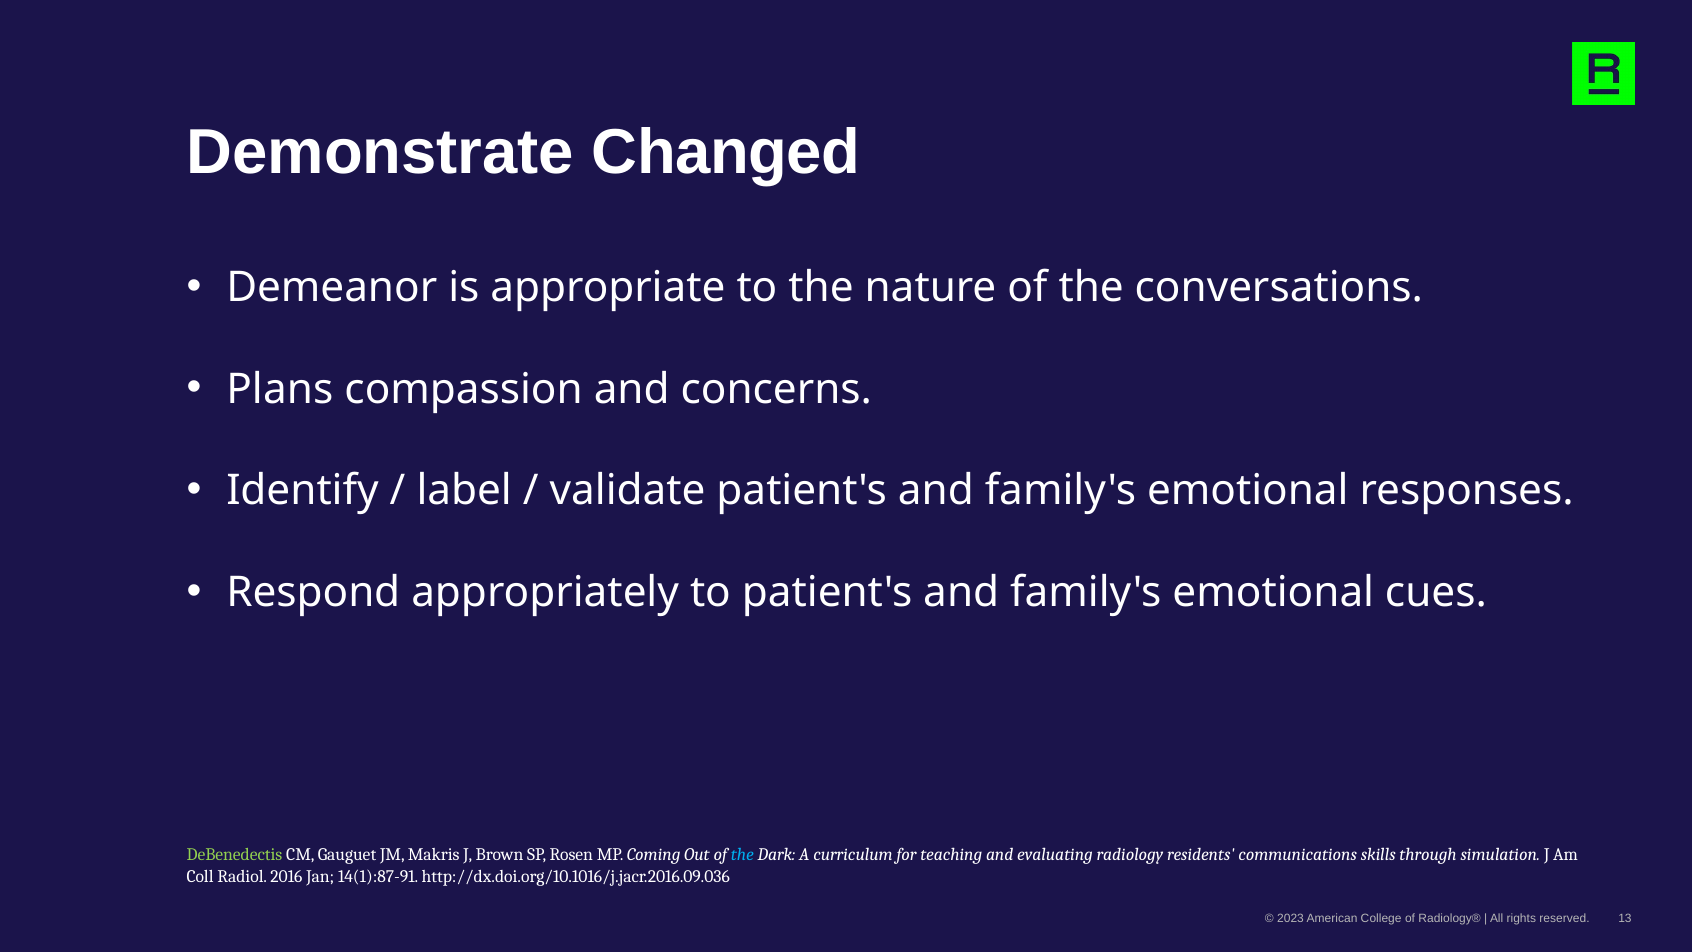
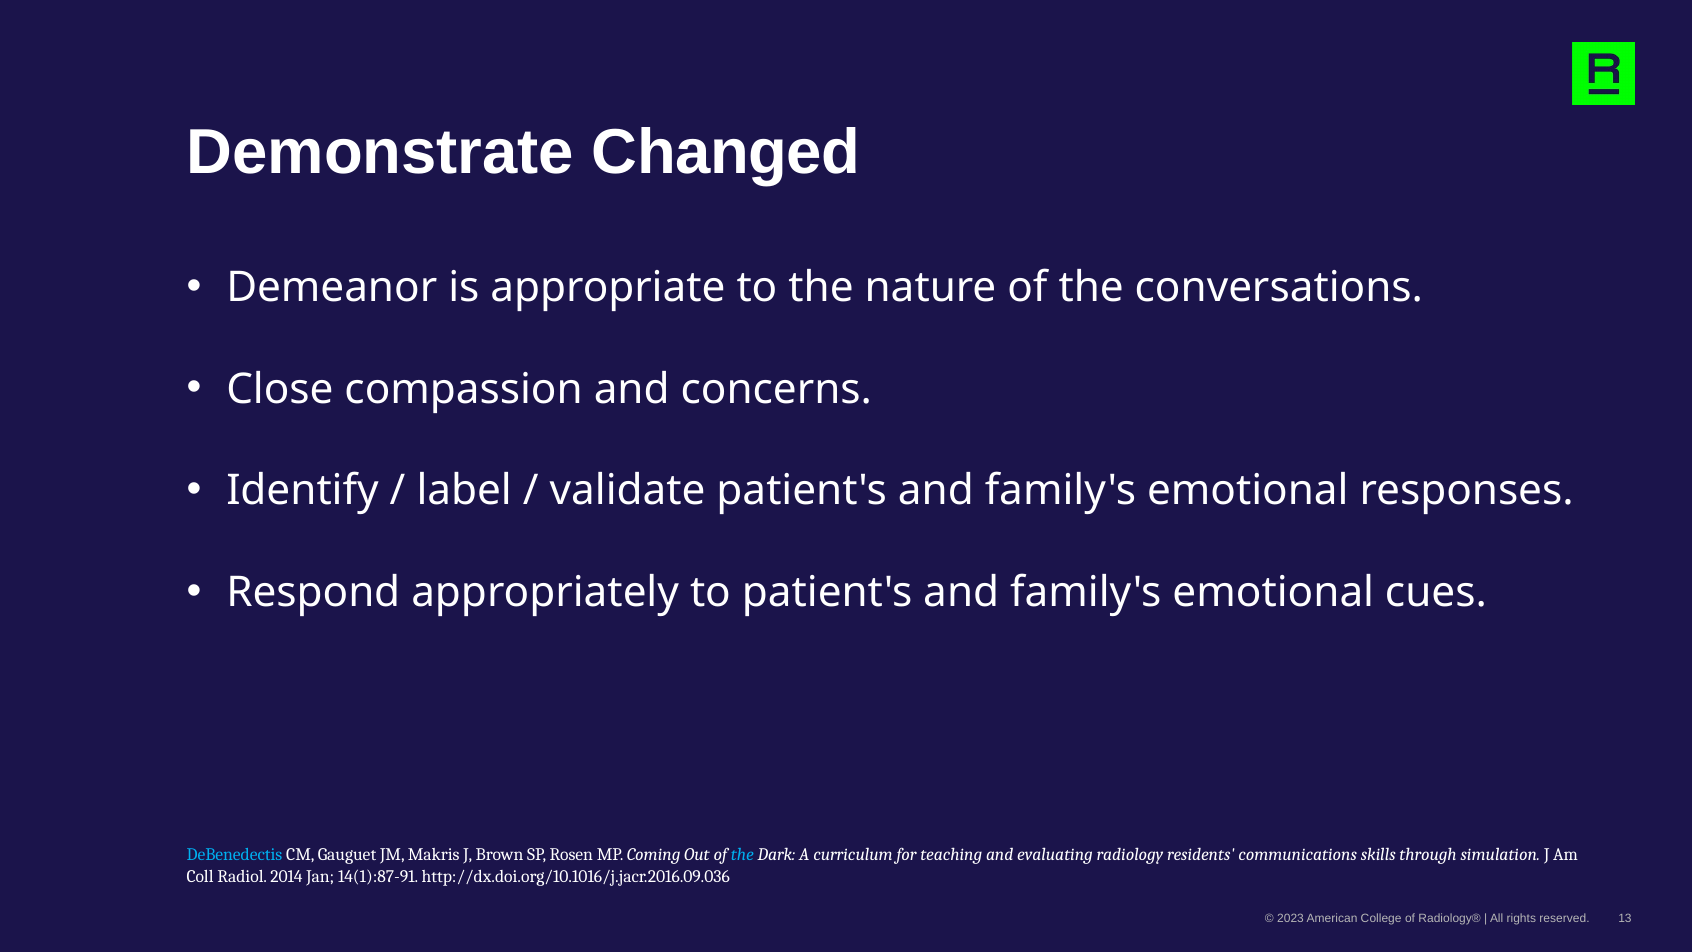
Plans: Plans -> Close (280, 389)
DeBenedectis colour: light green -> light blue (234, 855)
2016: 2016 -> 2014 (286, 876)
